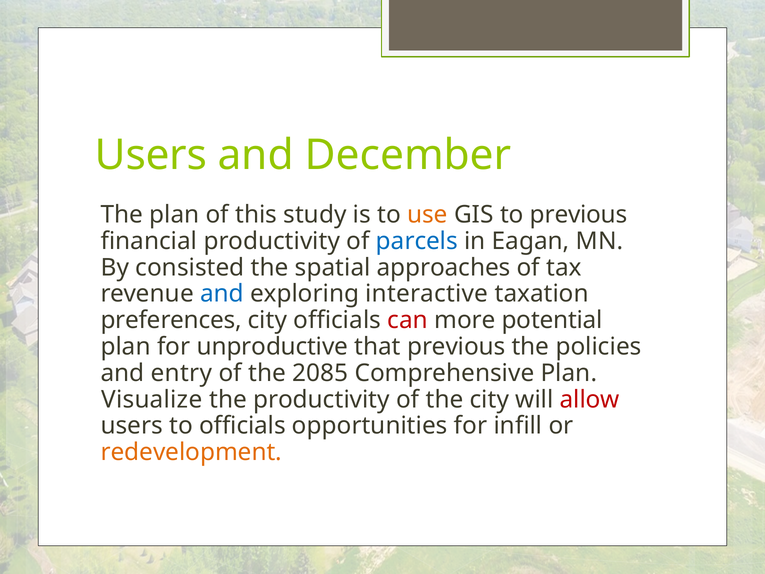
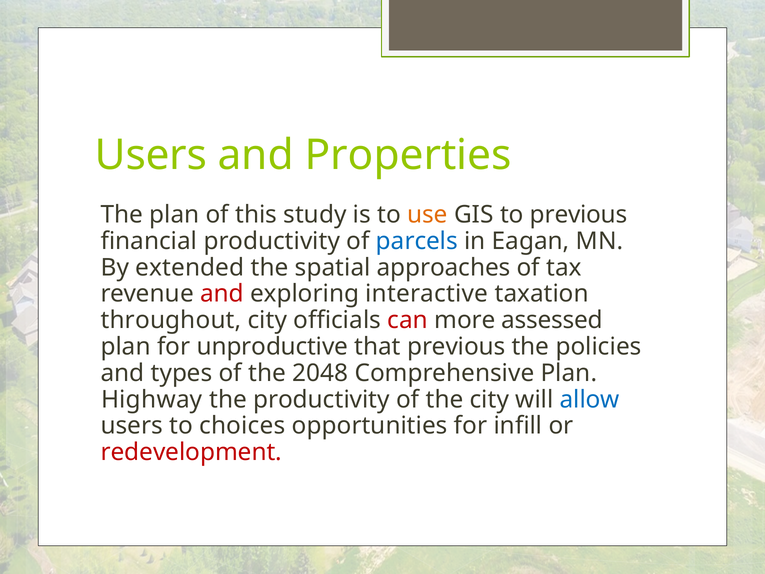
December: December -> Properties (408, 155)
consisted: consisted -> extended (190, 267)
and colour: blue -> red (222, 294)
preferences: preferences -> throughout (171, 320)
potential: potential -> assessed (552, 320)
entry: entry -> types (182, 373)
2085: 2085 -> 2048 (320, 373)
Visualize: Visualize -> Highway (152, 399)
allow colour: red -> blue (590, 399)
to officials: officials -> choices (242, 426)
redevelopment colour: orange -> red (191, 452)
